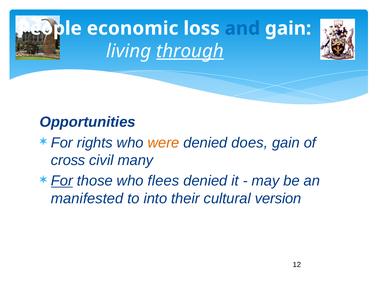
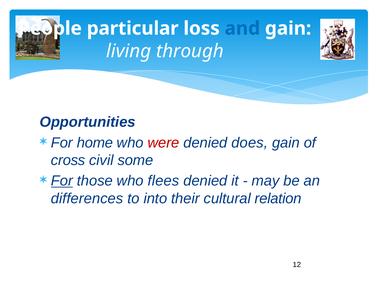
economic: economic -> particular (133, 28)
through underline: present -> none (190, 51)
rights: rights -> home (95, 143)
were colour: orange -> red (164, 143)
many: many -> some (135, 160)
manifested: manifested -> differences (87, 198)
version: version -> relation (278, 198)
